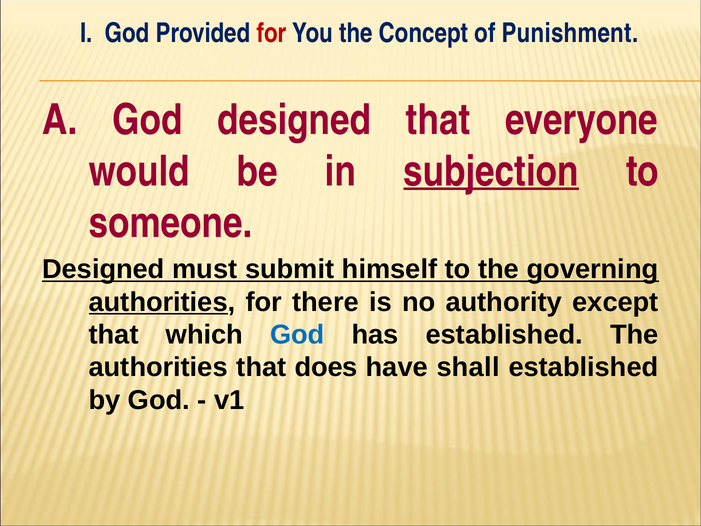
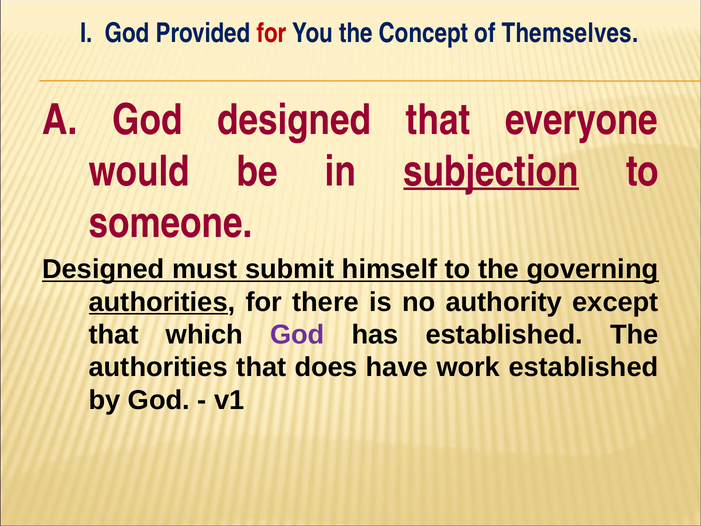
Punishment: Punishment -> Themselves (570, 33)
God colour: blue -> purple (297, 335)
shall: shall -> work (468, 367)
